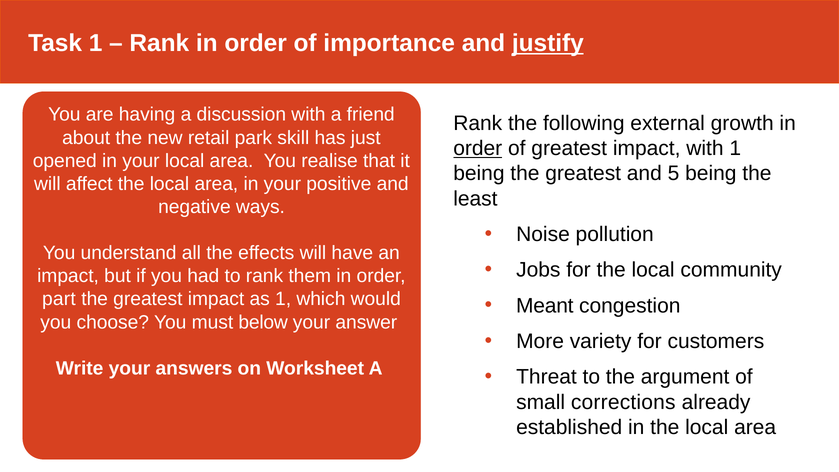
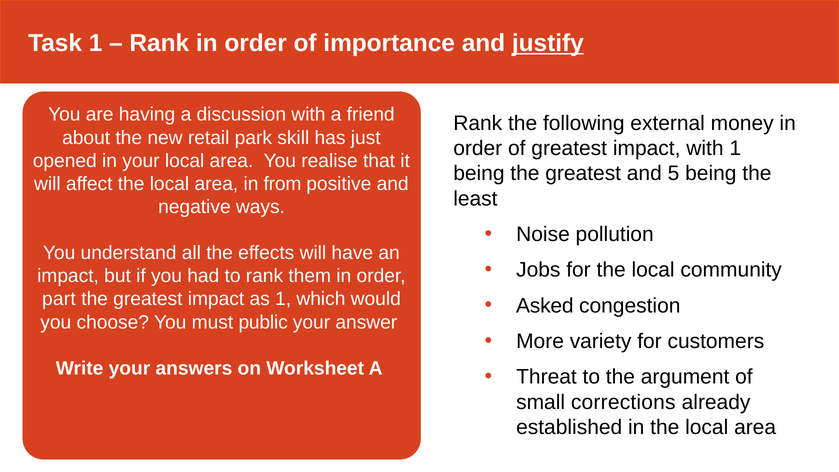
growth: growth -> money (742, 123)
order underline: present -> none (478, 148)
area in your: your -> from (282, 184)
Meant: Meant -> Asked (545, 306)
below: below -> public (263, 322)
